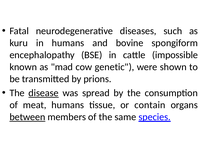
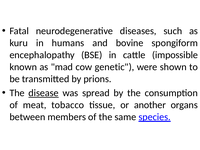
meat humans: humans -> tobacco (68, 105)
contain: contain -> another (150, 105)
between underline: present -> none (27, 117)
